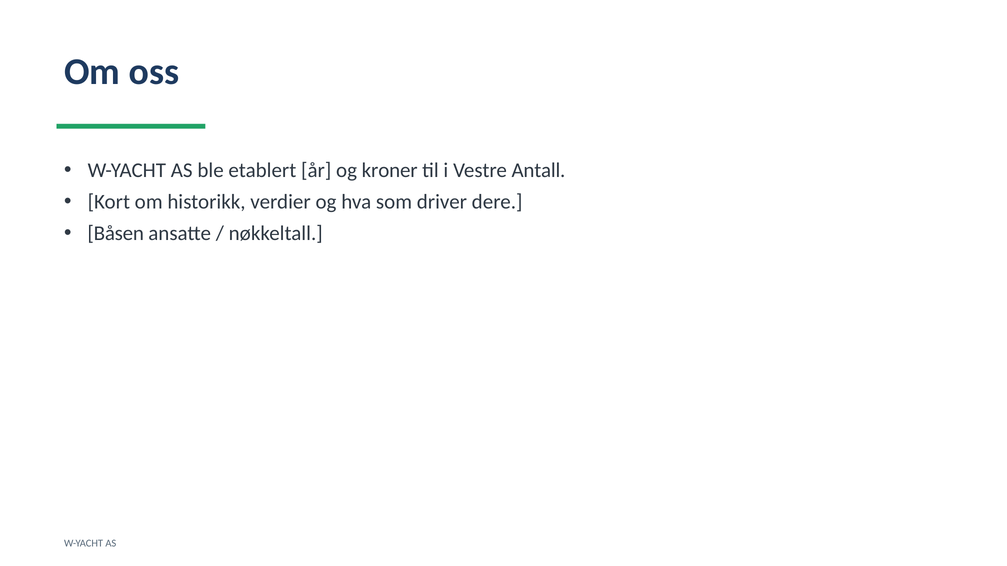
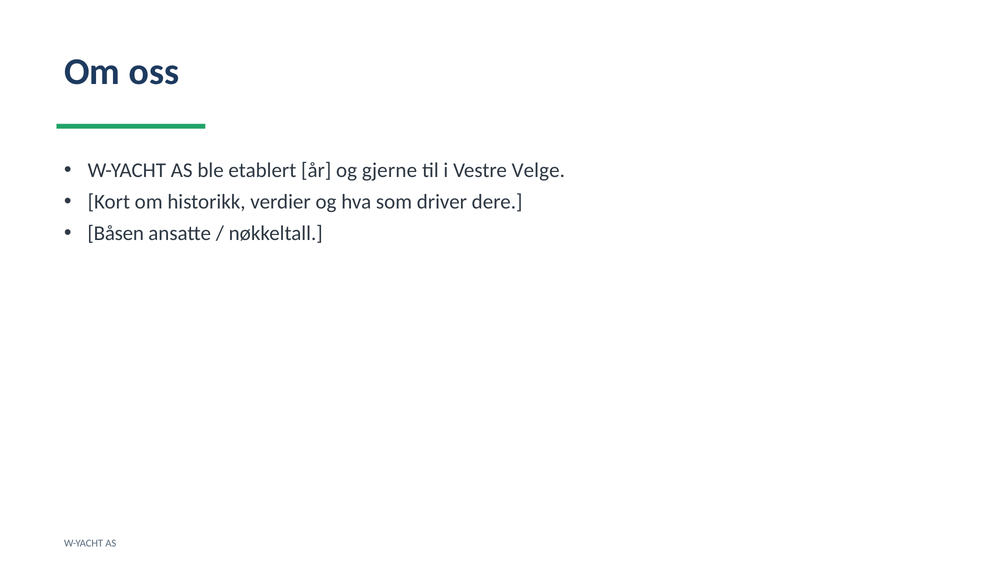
kroner: kroner -> gjerne (389, 171)
Antall: Antall -> Velge (538, 171)
